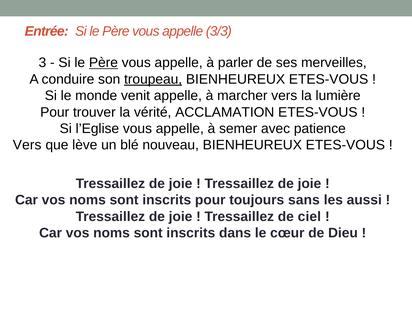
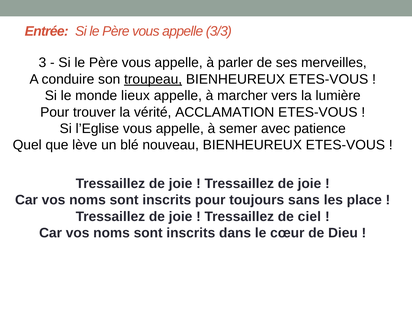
Père underline: present -> none (103, 63)
venit: venit -> lieux (135, 96)
Vers: Vers -> Quel (27, 145)
aussi: aussi -> place (364, 200)
